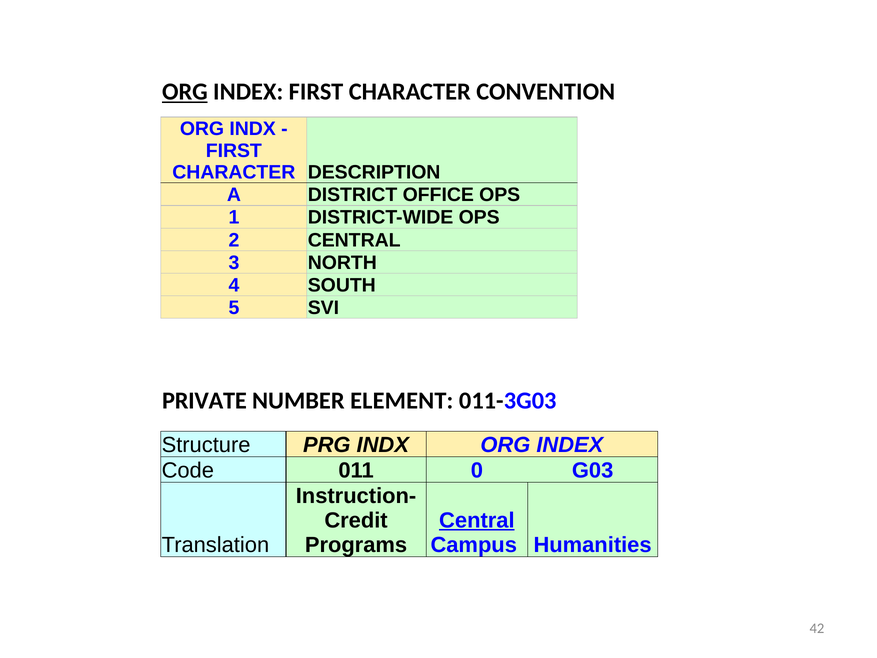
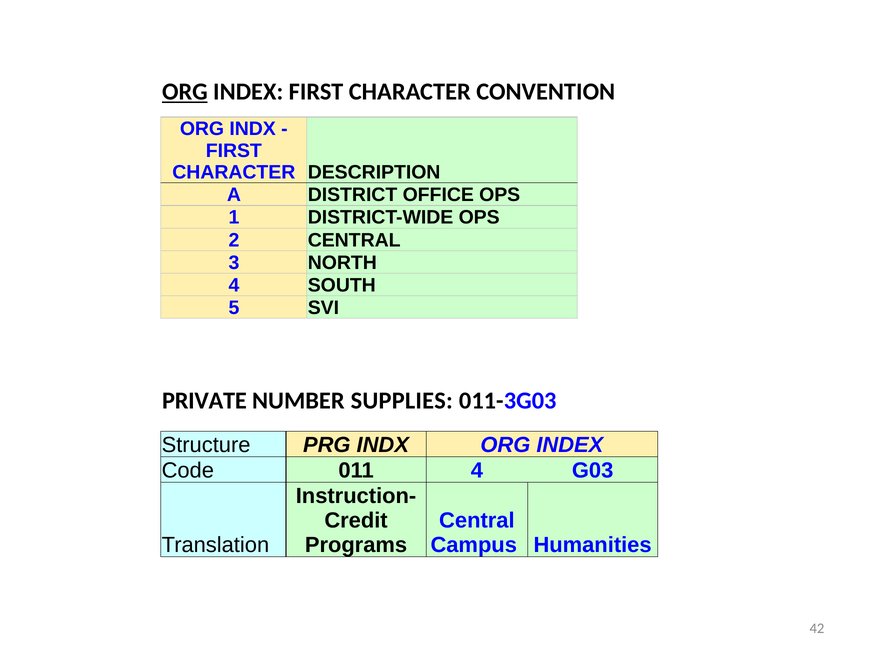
ELEMENT: ELEMENT -> SUPPLIES (402, 401)
011 0: 0 -> 4 (477, 470)
Central underline: present -> none (477, 520)
